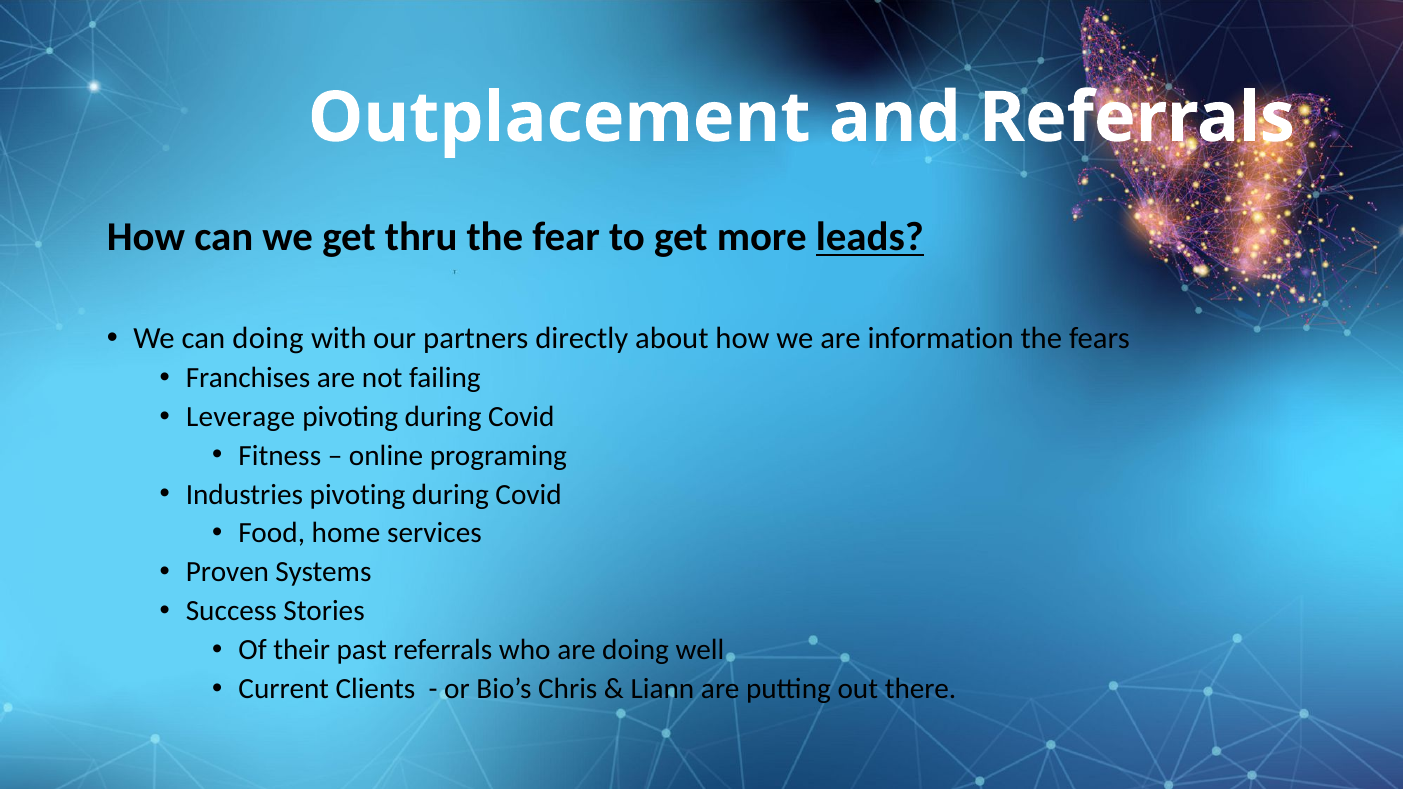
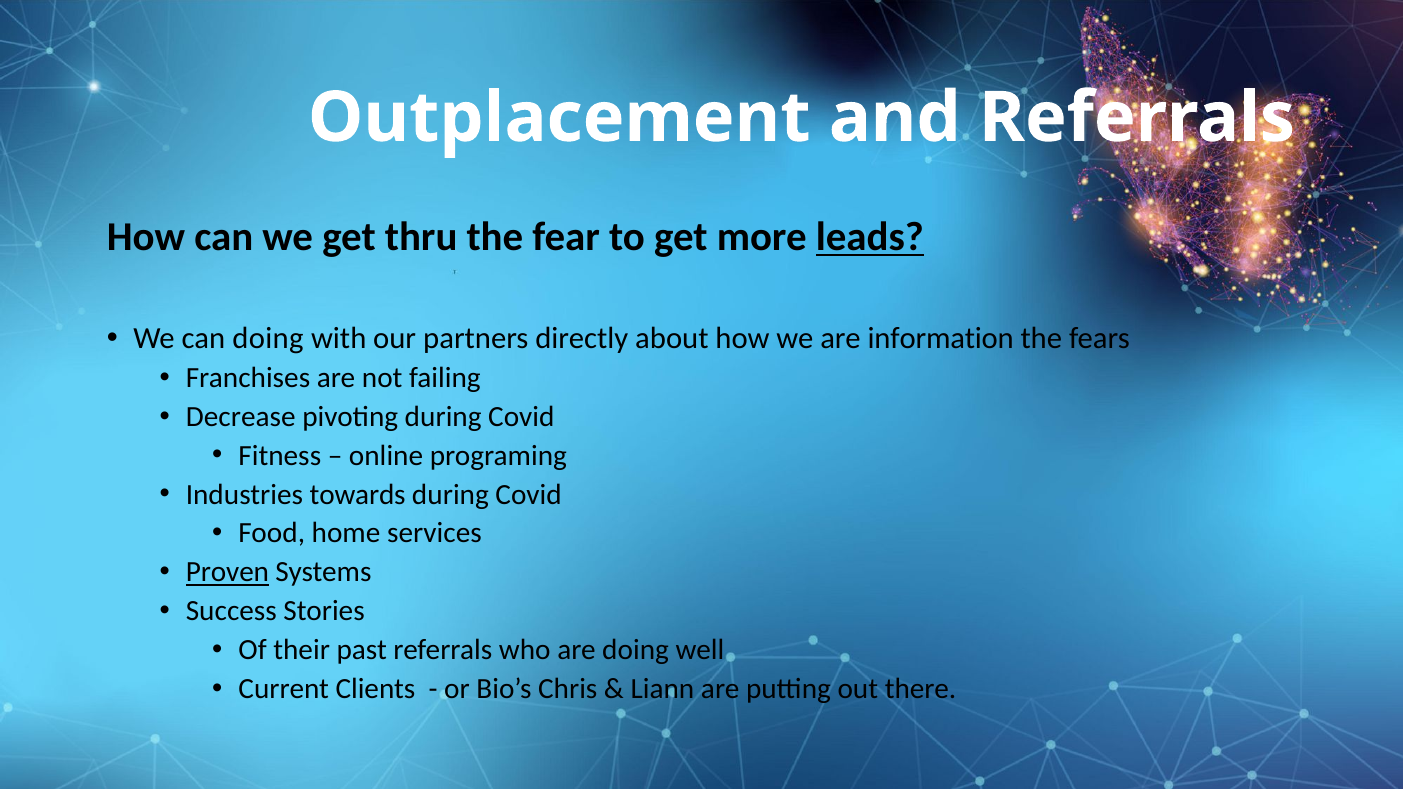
Leverage: Leverage -> Decrease (241, 417)
Industries pivoting: pivoting -> towards (358, 495)
Proven underline: none -> present (227, 572)
